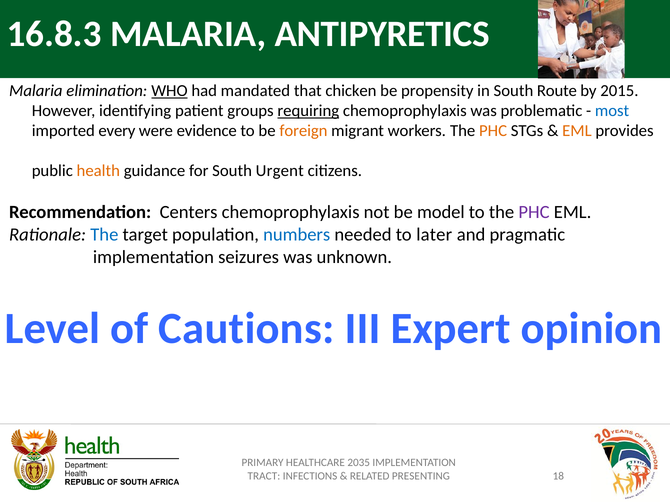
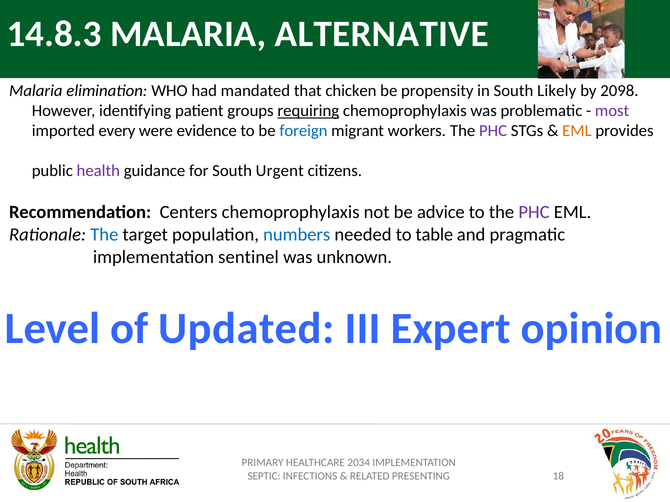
16.8.3: 16.8.3 -> 14.8.3 (54, 34)
ANTIPYRETICS: ANTIPYRETICS -> ALTERNATIVE (382, 34)
WHO underline: present -> none (169, 91)
Route: Route -> Likely (557, 91)
2015: 2015 -> 2098 (619, 91)
most colour: blue -> purple (612, 111)
foreign colour: orange -> blue (303, 131)
PHC colour: orange -> purple (493, 131)
health colour: orange -> purple (98, 171)
model: model -> advice (441, 213)
later: later -> table (434, 235)
seizures: seizures -> sentinel (249, 257)
Cautions: Cautions -> Updated (246, 329)
2035: 2035 -> 2034 (359, 463)
TRACT: TRACT -> SEPTIC (264, 476)
